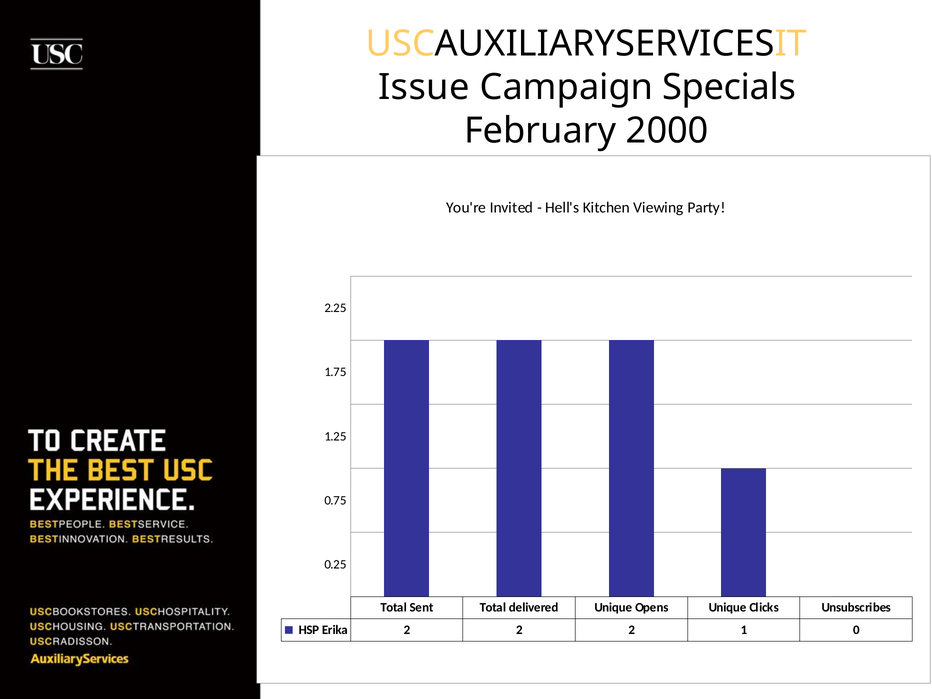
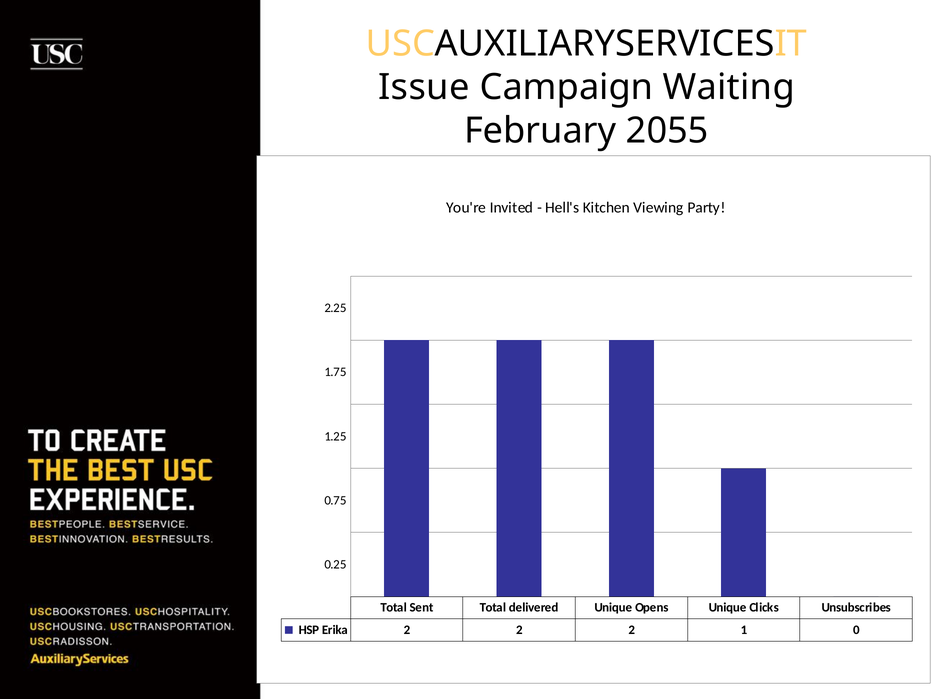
Specials: Specials -> Waiting (729, 87)
2000: 2000 -> 2055 (667, 131)
